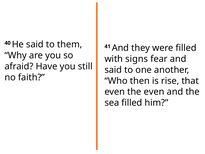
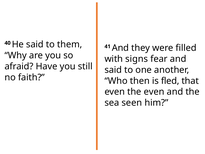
rise: rise -> fled (170, 81)
sea filled: filled -> seen (132, 103)
